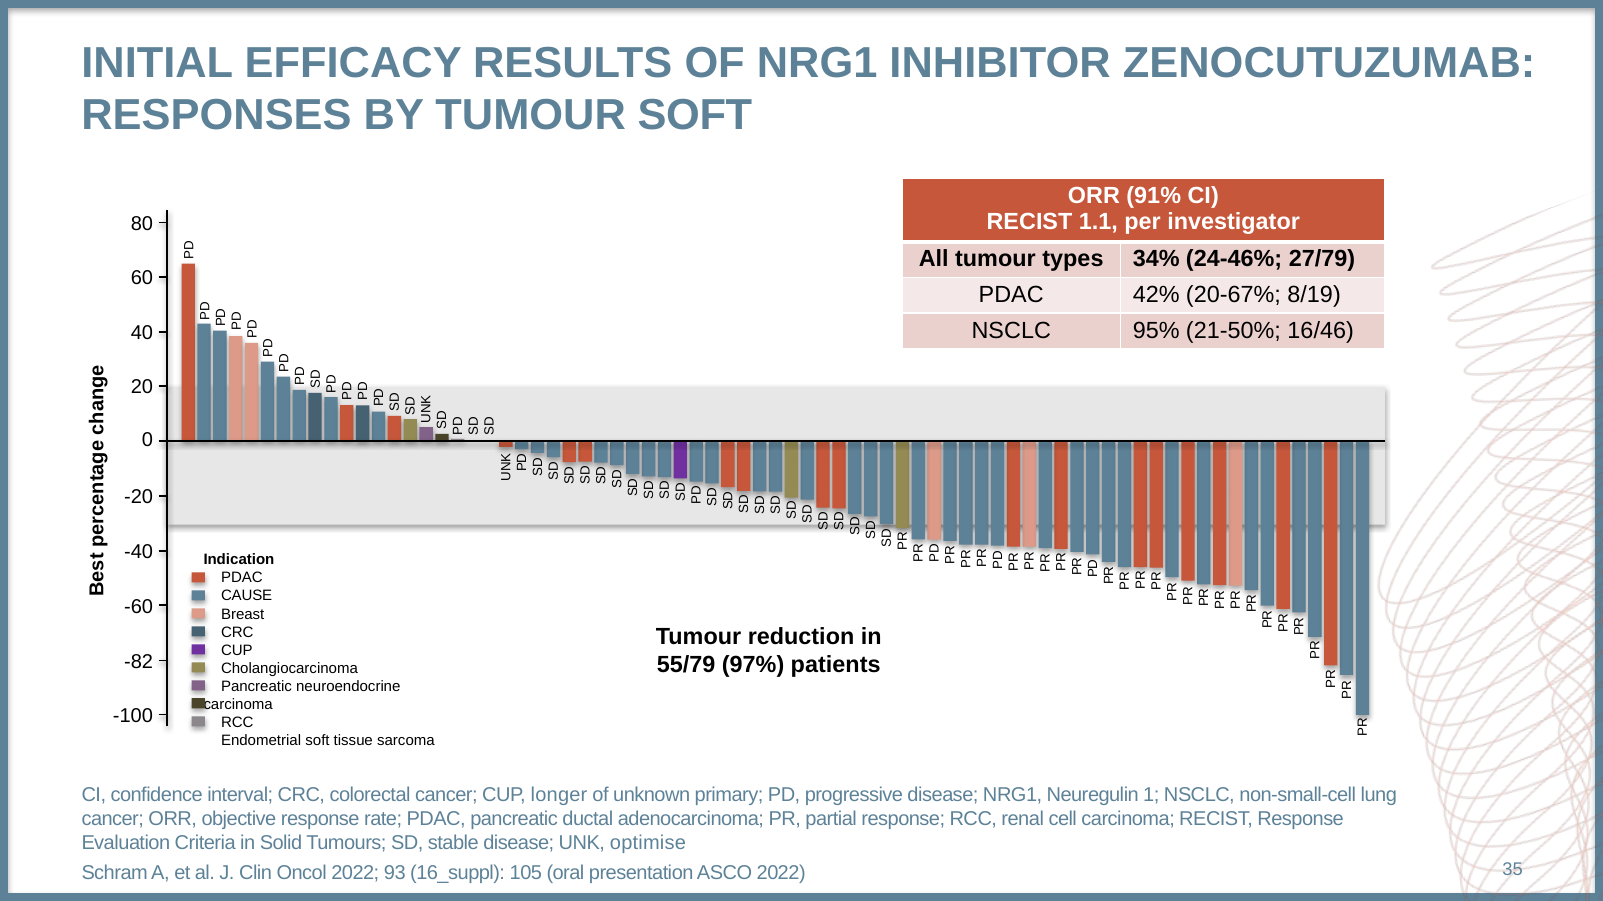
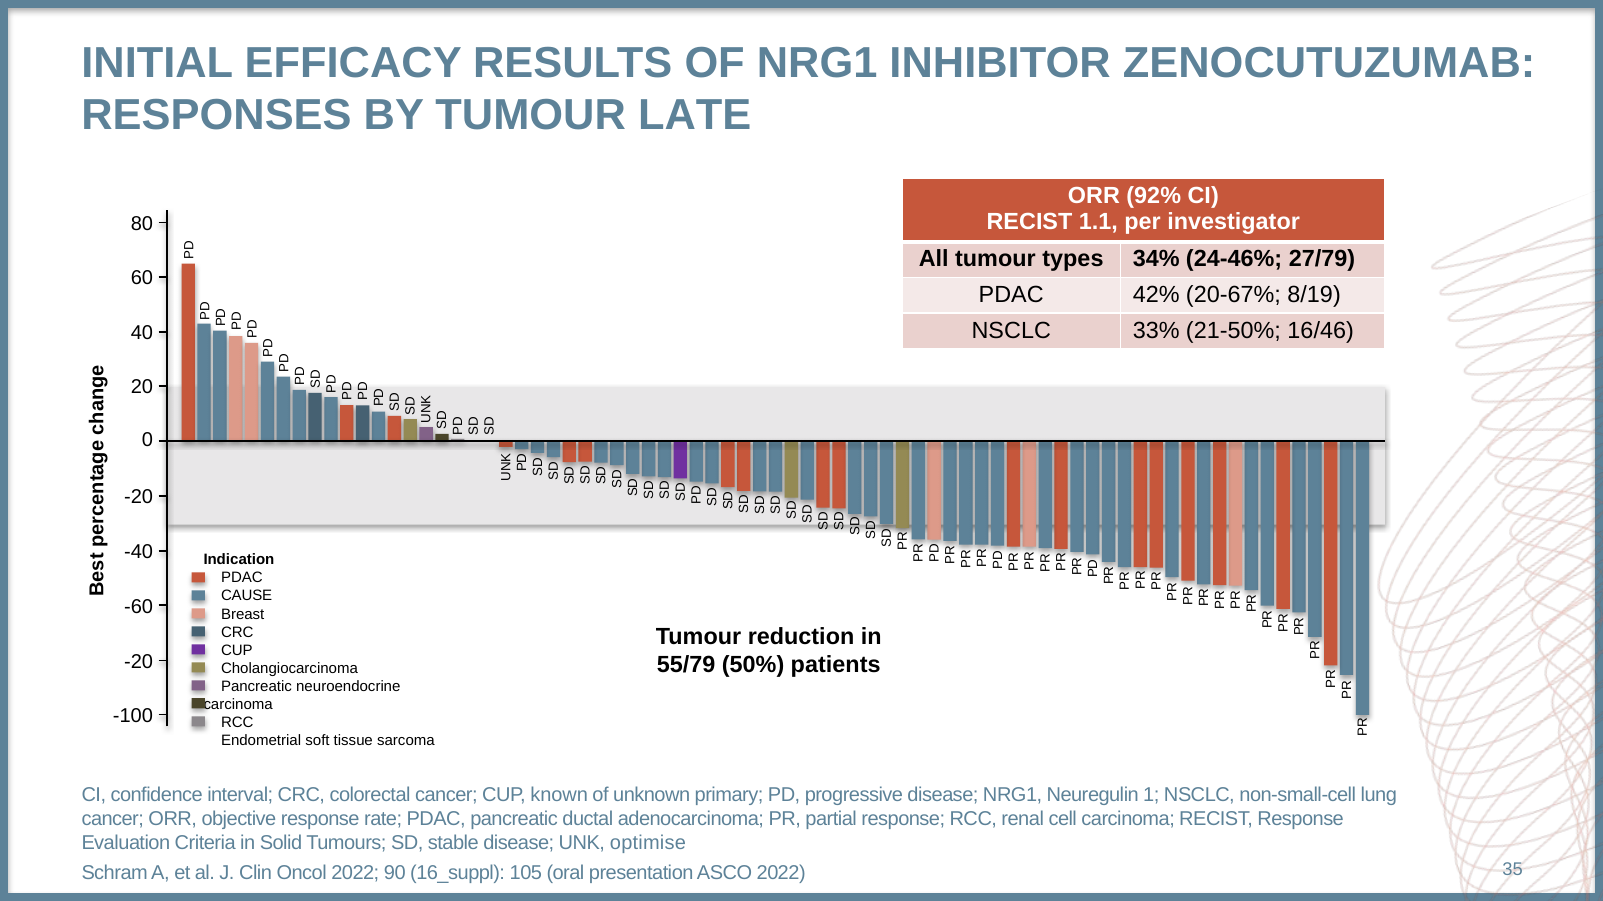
TUMOUR SOFT: SOFT -> LATE (695, 115)
91%: 91% -> 92% (1154, 196)
95%: 95% -> 33% (1156, 331)
-82: -82 -> -20 (139, 662)
97%: 97% -> 50% (753, 665)
longer: longer -> known (559, 796)
93: 93 -> 90 (395, 873)
